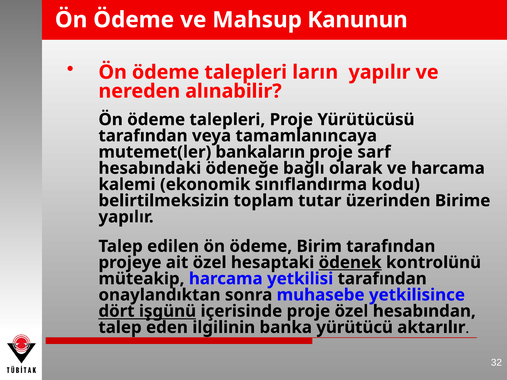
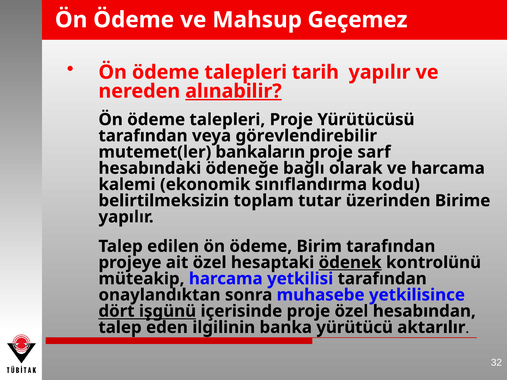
Kanunun: Kanunun -> Geçemez (358, 20)
ların: ların -> tarih (315, 72)
alınabilir underline: none -> present (233, 91)
tamamlanıncaya: tamamlanıncaya -> görevlendirebilir (306, 136)
